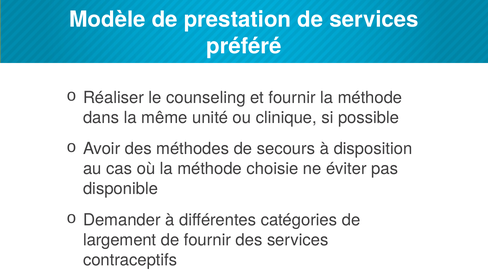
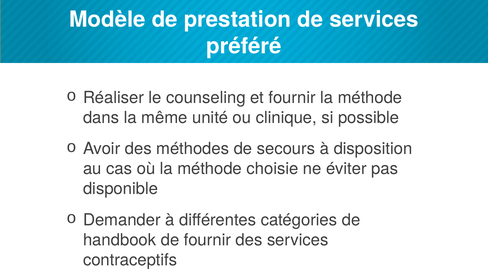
largement: largement -> handbook (120, 240)
